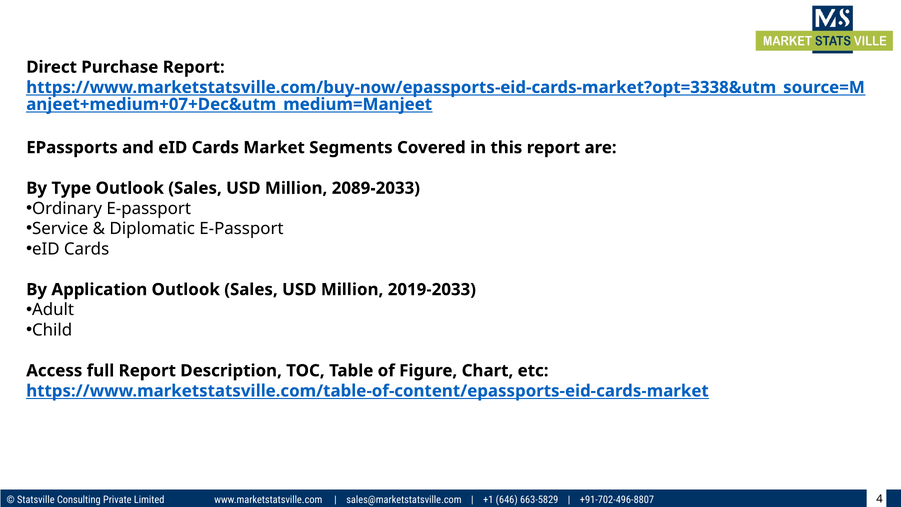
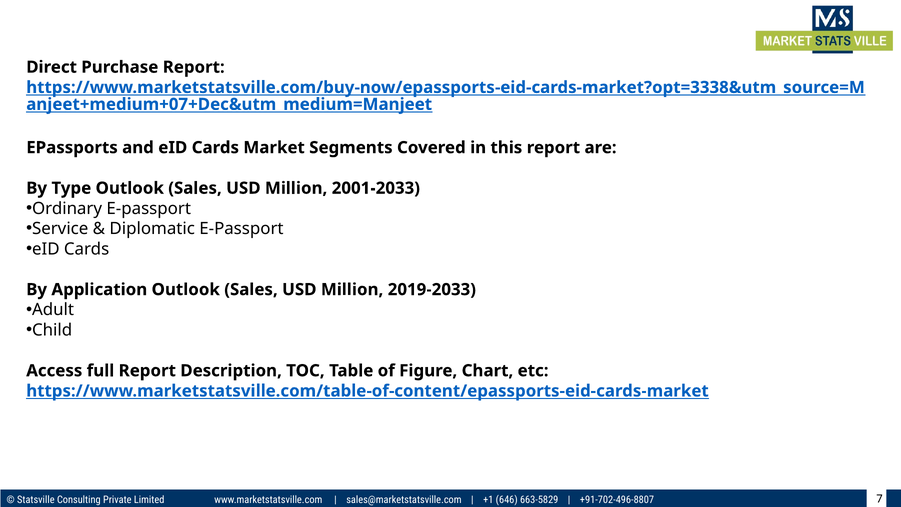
2089-2033: 2089-2033 -> 2001-2033 (376, 188)
4: 4 -> 7 (880, 499)
